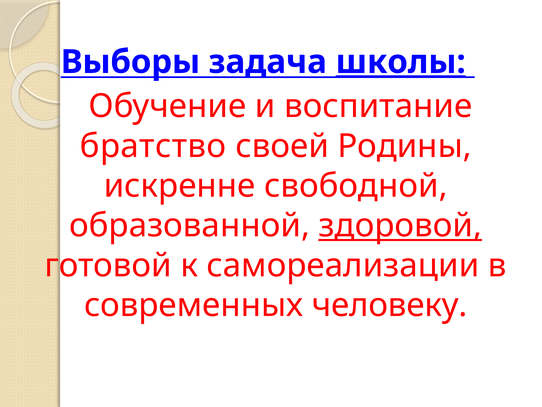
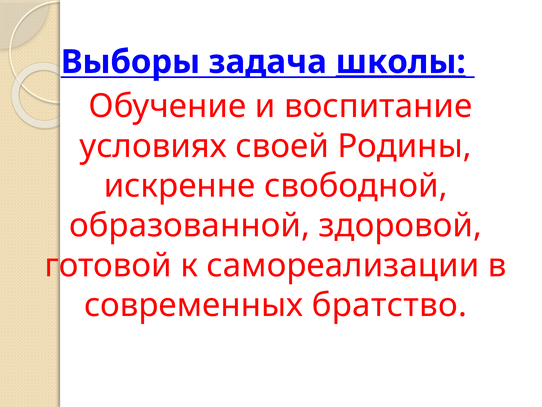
братство: братство -> условиях (153, 146)
здоровой underline: present -> none (400, 225)
человеку: человеку -> братство (389, 305)
